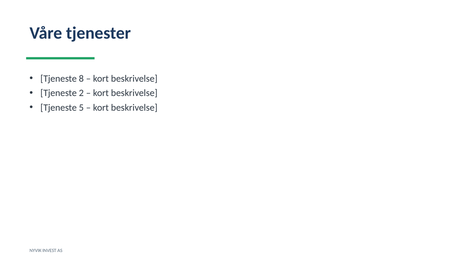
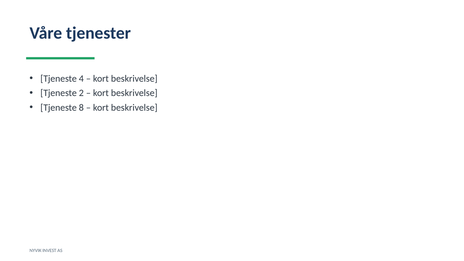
8: 8 -> 4 (81, 79)
5: 5 -> 8 (81, 108)
